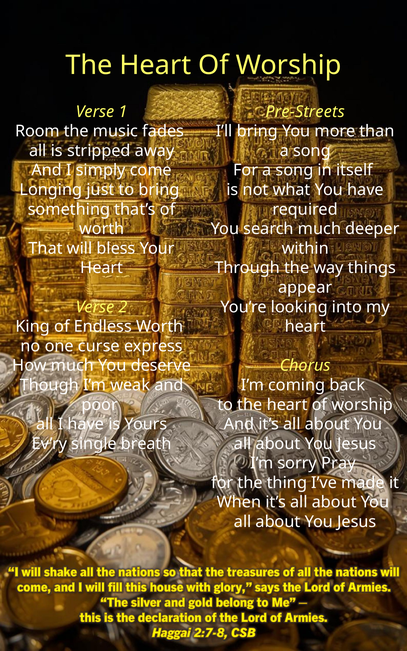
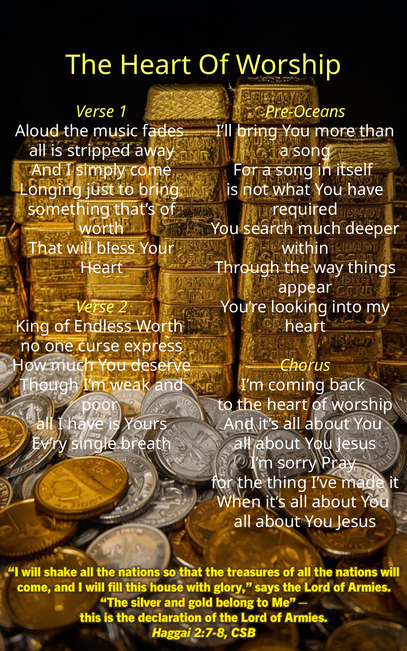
Pre-Streets: Pre-Streets -> Pre-Oceans (305, 112)
Room: Room -> Aloud (37, 131)
